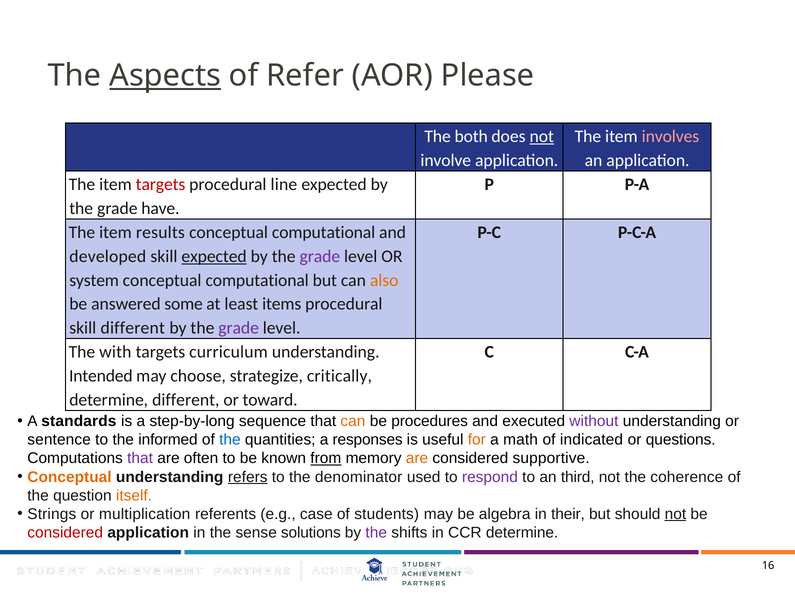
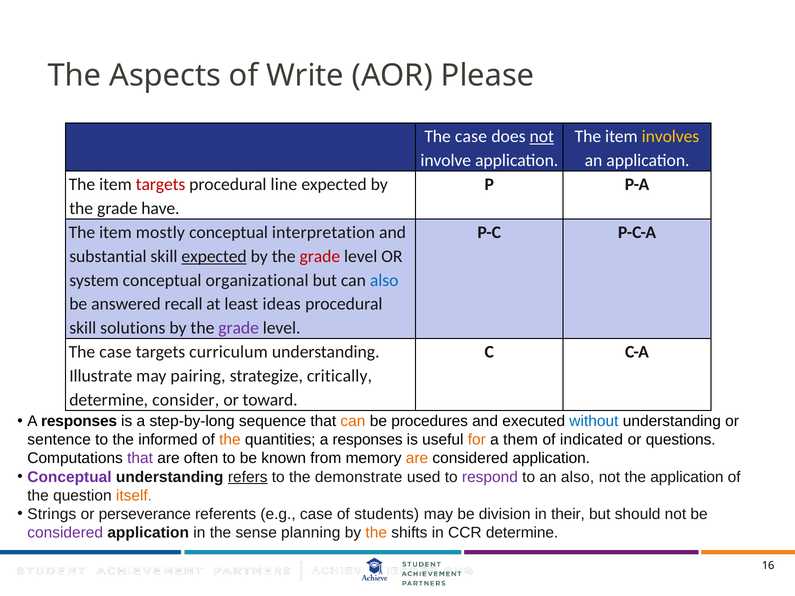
Aspects underline: present -> none (165, 76)
Refer: Refer -> Write (305, 76)
both: both -> case (471, 137)
involves colour: pink -> yellow (670, 137)
results: results -> mostly (160, 232)
computational: computational -> interpretation (323, 232)
developed: developed -> substantial (108, 256)
grade colour: purple -> red (320, 256)
computational: computational -> organizational (257, 280)
also colour: orange -> blue (384, 280)
some: some -> recall (184, 304)
items: items -> ideas (282, 304)
skill different: different -> solutions (133, 328)
with: with -> case (115, 352)
Intended: Intended -> Illustrate (101, 376)
choose: choose -> pairing (198, 376)
determine different: different -> consider (186, 400)
standards: standards -> responses (79, 421)
without colour: purple -> blue (594, 421)
the colour: blue -> orange (230, 440)
math: math -> them (521, 440)
from underline: present -> none (326, 459)
supportive: supportive -> application (551, 459)
Conceptual colour: orange -> purple (69, 477)
denominator: denominator -> demonstrate (359, 477)
an third: third -> also (578, 477)
the coherence: coherence -> application (687, 477)
multiplication: multiplication -> perseverance (145, 514)
algebra: algebra -> division (505, 514)
not underline: present -> none (675, 514)
considered colour: red -> purple (65, 533)
solutions: solutions -> planning (311, 533)
the colour: purple -> orange (376, 533)
